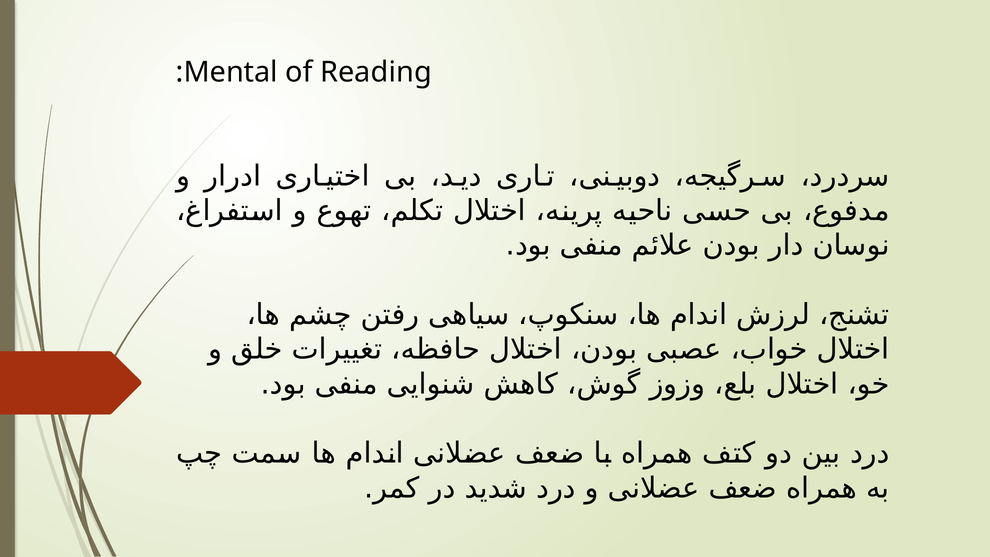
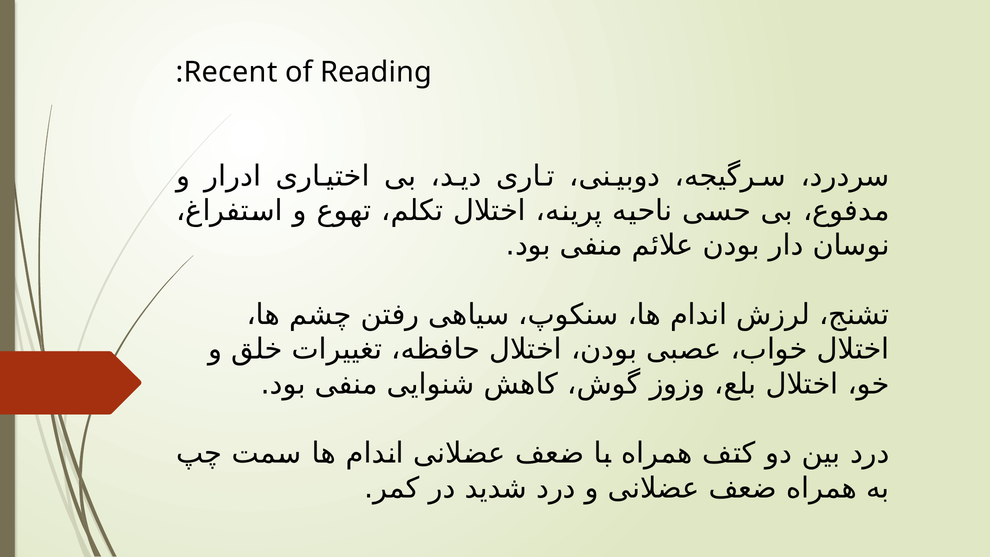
Mental: Mental -> Recent (231, 72)
